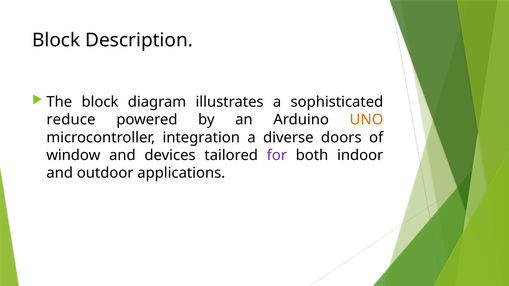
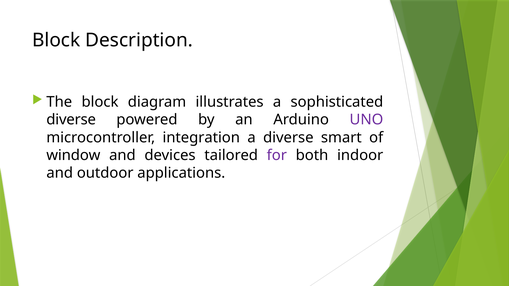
reduce: reduce -> diverse (71, 120)
UNO colour: orange -> purple (366, 120)
doors: doors -> smart (341, 138)
